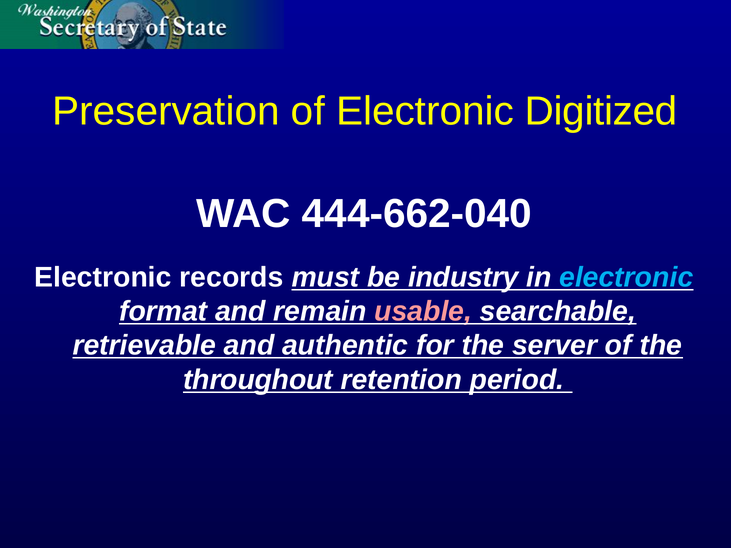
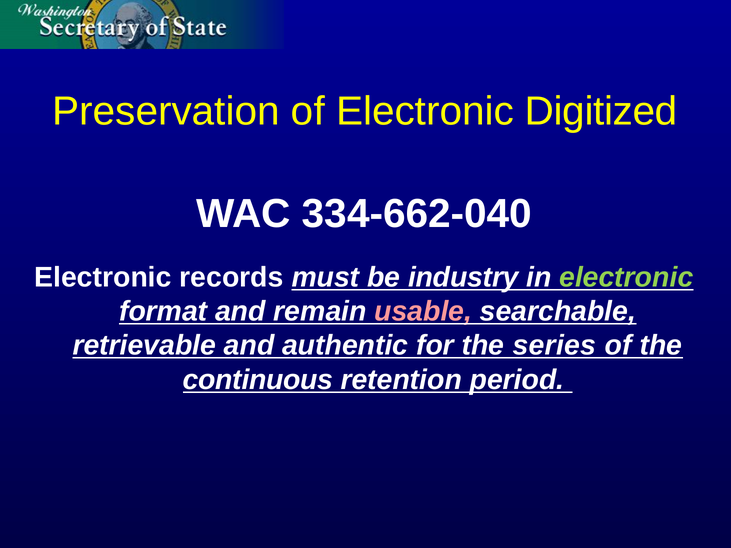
444-662-040: 444-662-040 -> 334-662-040 (417, 214)
electronic colour: light blue -> light green (626, 277)
server: server -> series (554, 346)
throughout: throughout -> continuous (258, 380)
